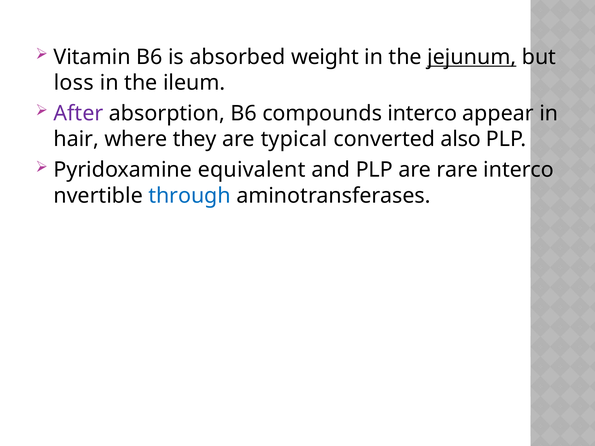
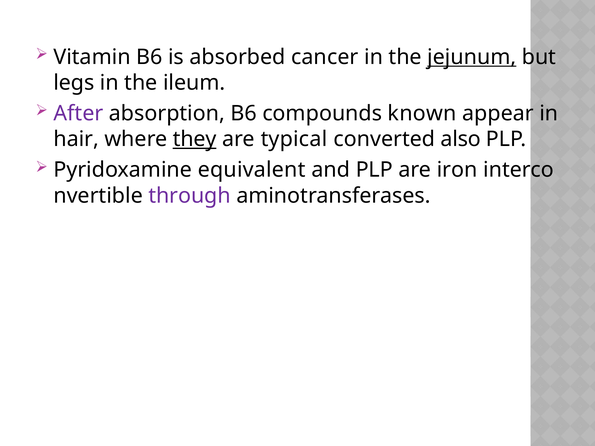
weight: weight -> cancer (325, 57)
loss: loss -> legs (74, 83)
compounds interco: interco -> known (422, 113)
they underline: none -> present (195, 139)
rare: rare -> iron (457, 170)
through colour: blue -> purple (190, 196)
